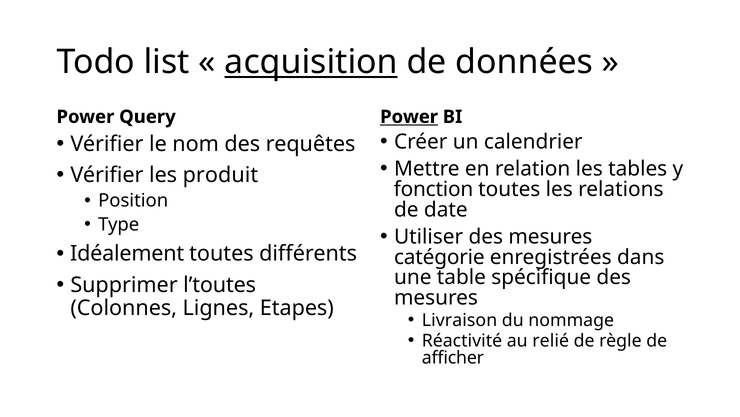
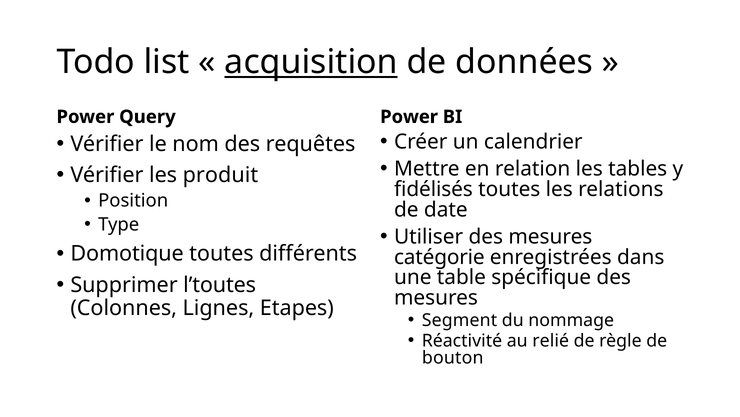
Power underline: present -> none (409, 117)
fonction: fonction -> fidélisés (433, 189)
Idéalement: Idéalement -> Domotique (127, 253)
Livraison: Livraison -> Segment (459, 320)
afficher: afficher -> bouton (453, 357)
